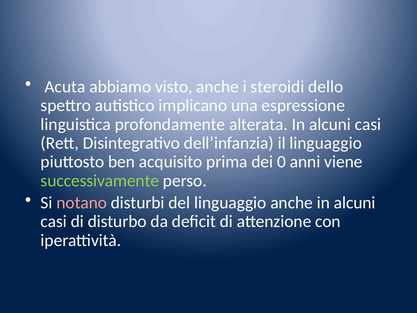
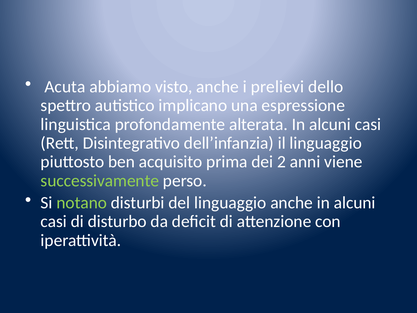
steroidi: steroidi -> prelievi (277, 87)
0: 0 -> 2 (282, 162)
notano colour: pink -> light green (82, 203)
